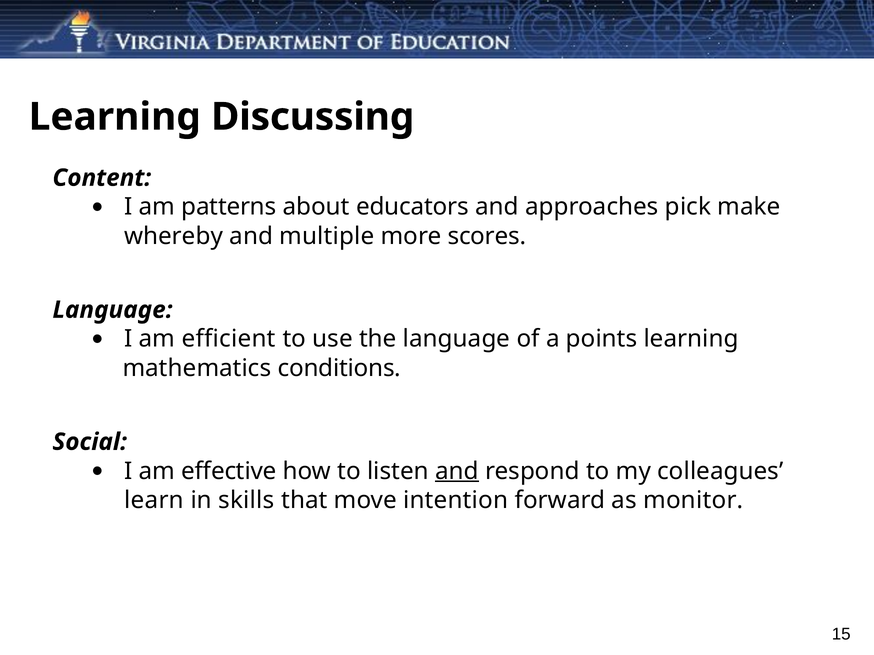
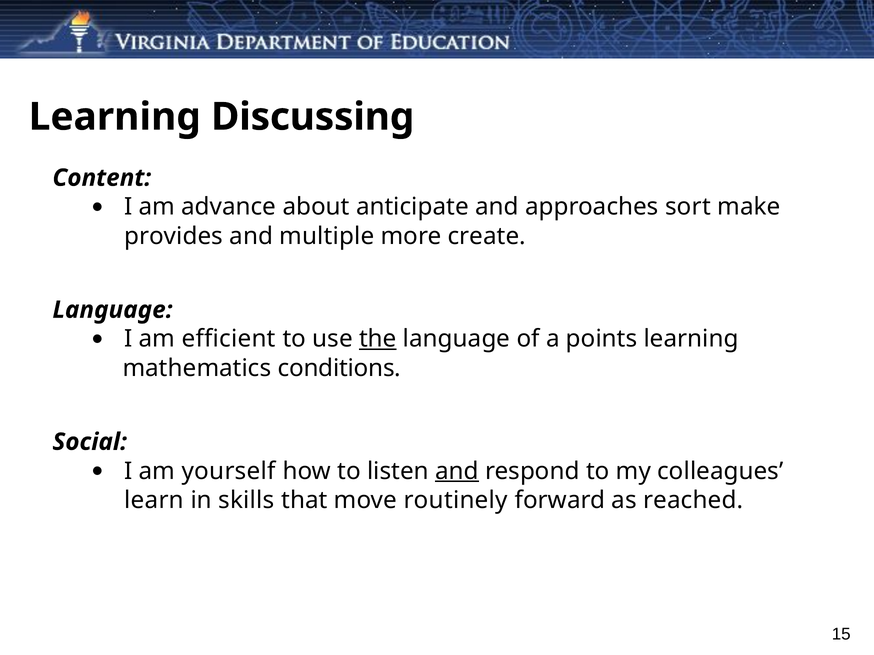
patterns: patterns -> advance (229, 207)
educators: educators -> anticipate (412, 207)
pick: pick -> sort (688, 207)
whereby: whereby -> provides (174, 236)
scores: scores -> create (487, 236)
the underline: none -> present (378, 339)
effective: effective -> yourself (229, 471)
intention: intention -> routinely (456, 501)
monitor: monitor -> reached (693, 501)
